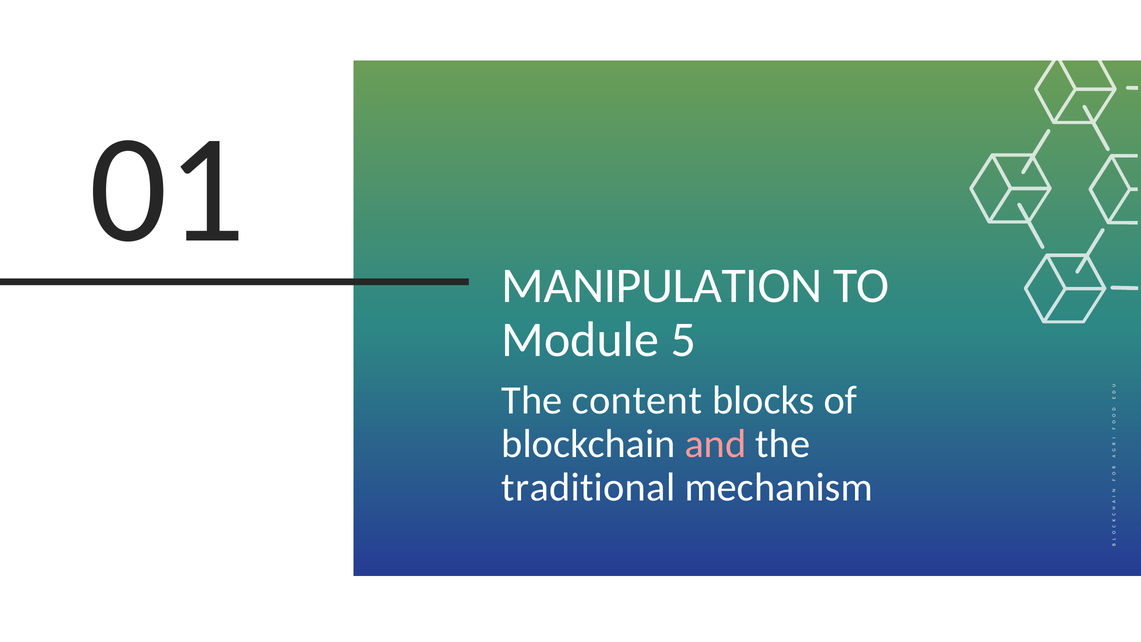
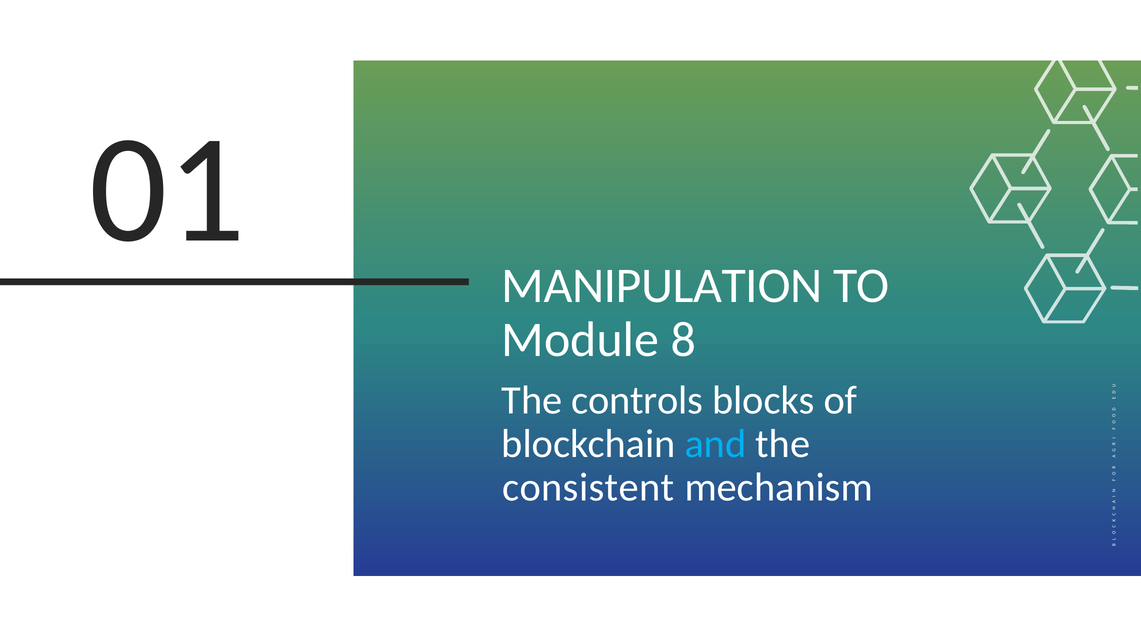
5: 5 -> 8 (683, 340)
content: content -> controls (637, 400)
and colour: pink -> light blue (716, 444)
traditional: traditional -> consistent (588, 488)
